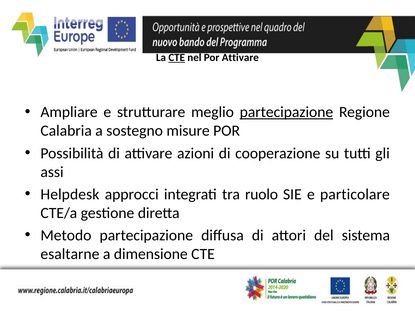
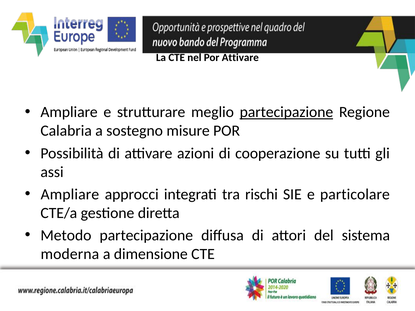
CTE underline: present -> none (177, 58)
Helpdesk: Helpdesk -> Ampliare (70, 194)
ruolo: ruolo -> rischi (261, 194)
esaltarne: esaltarne -> moderna (70, 254)
